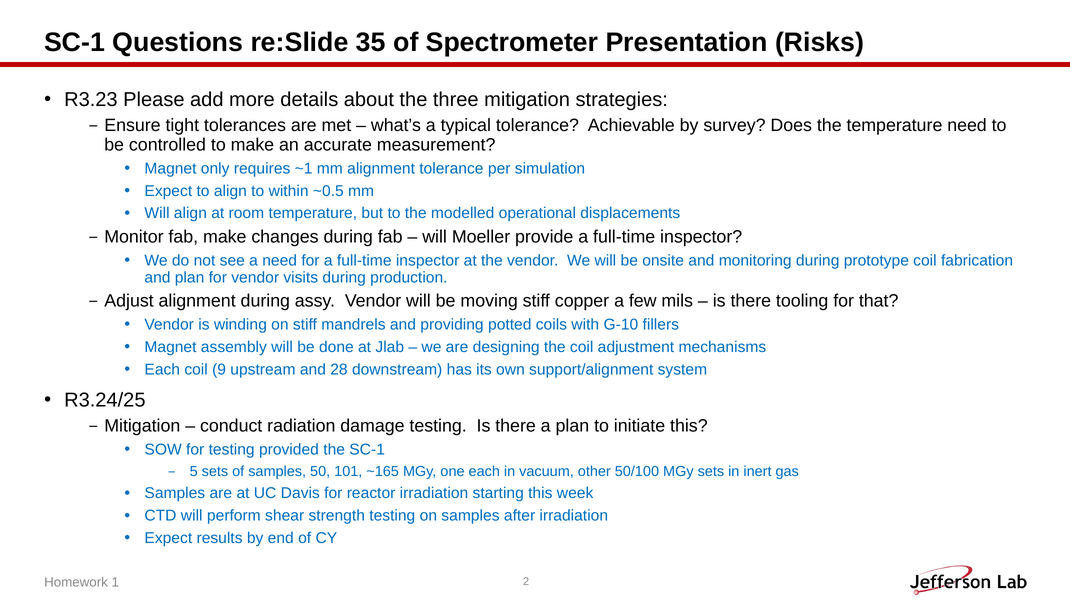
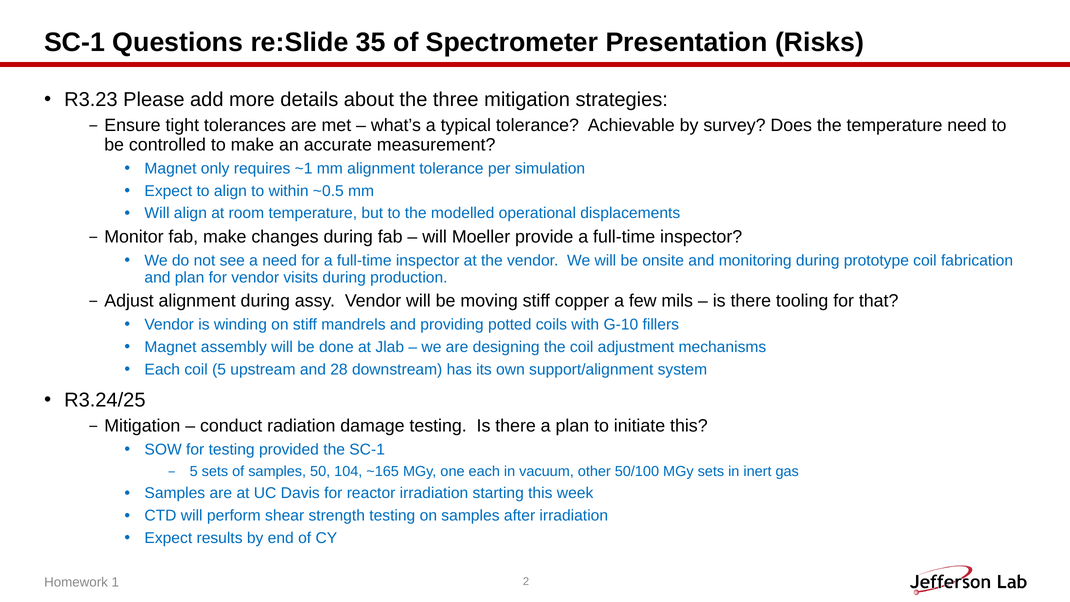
coil 9: 9 -> 5 (219, 369)
101: 101 -> 104 (348, 471)
